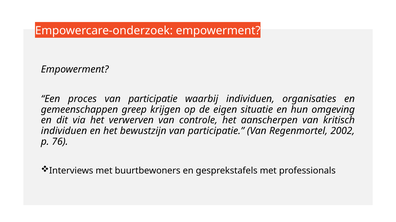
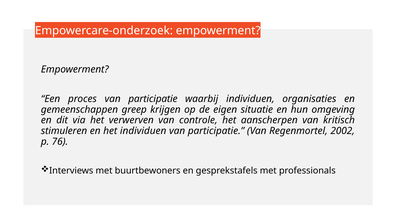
individuen: individuen -> stimuleren (64, 131)
het bewustzijn: bewustzijn -> individuen (143, 131)
